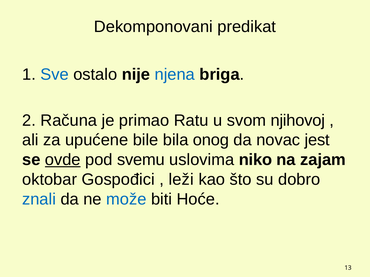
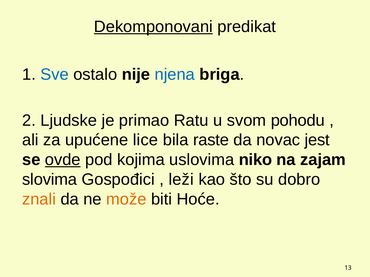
Dekomponovani underline: none -> present (153, 27)
Računa: Računa -> Ljudske (69, 121)
njihovoj: njihovoj -> pohodu (298, 121)
bile: bile -> lice (146, 140)
onog: onog -> raste (211, 140)
svemu: svemu -> kojima (141, 160)
oktobar: oktobar -> slovima (50, 180)
znali colour: blue -> orange (39, 200)
može colour: blue -> orange (126, 200)
